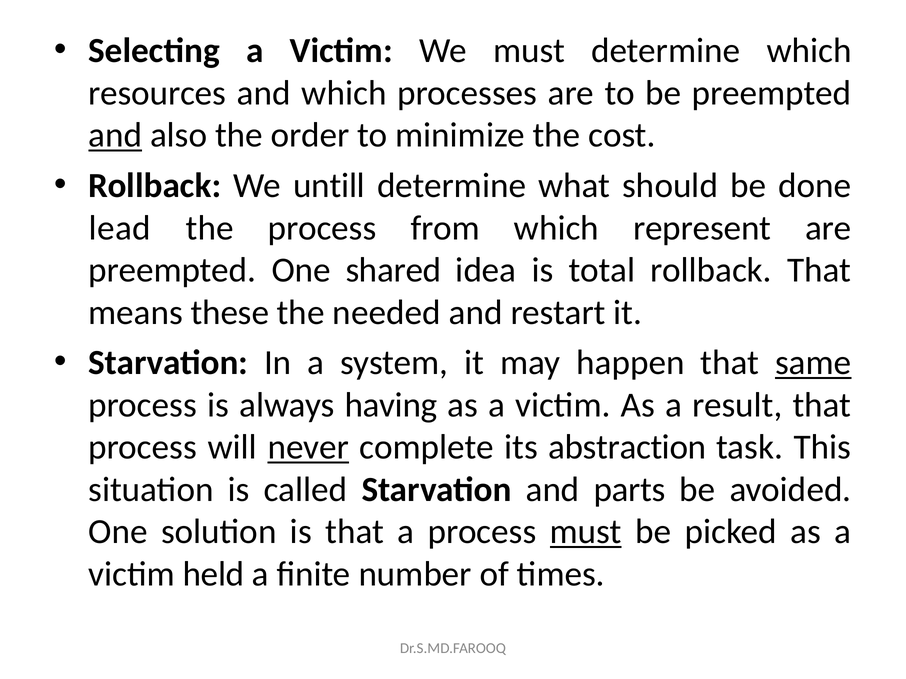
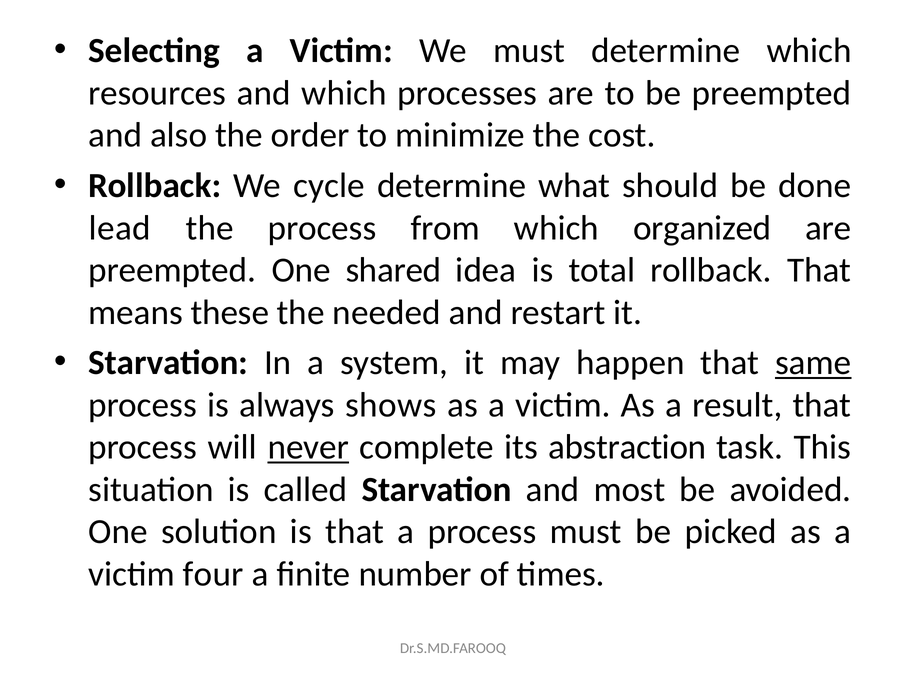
and underline: present -> none (115, 135)
untill: untill -> cycle (329, 186)
represent: represent -> organized (702, 228)
having: having -> shows (391, 405)
parts: parts -> most (629, 490)
must underline: present -> none (586, 532)
held: held -> four (213, 575)
